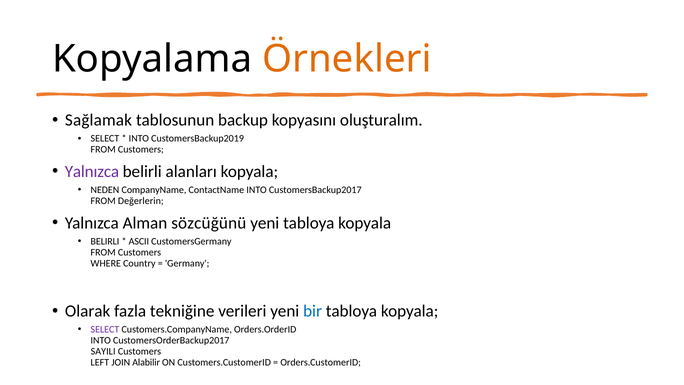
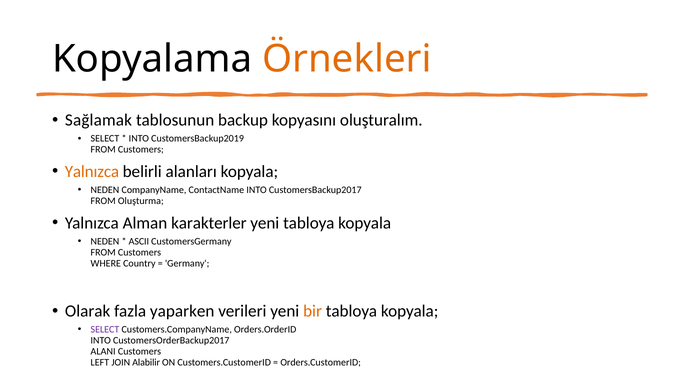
Yalnızca colour: purple -> orange (92, 171)
Değerlerin: Değerlerin -> Oluşturma (141, 201)
sözcüğünü: sözcüğünü -> karakterler (209, 223)
BELIRLI: BELIRLI -> NEDEN (105, 241)
tekniğine: tekniğine -> yaparken (182, 311)
bir colour: blue -> orange (313, 311)
SAYILI: SAYILI -> ALANI (103, 351)
